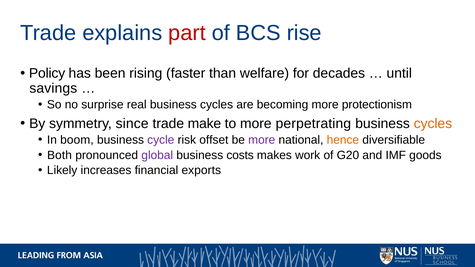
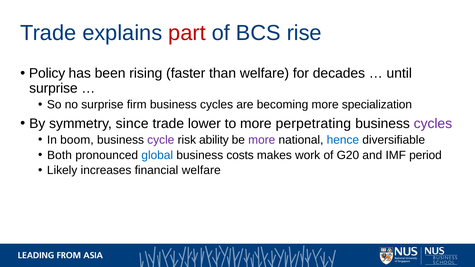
savings: savings -> surprise (53, 88)
real: real -> firm (137, 105)
protectionism: protectionism -> specialization (377, 105)
make: make -> lower (204, 124)
cycles colour: orange -> purple (433, 124)
offset: offset -> ability (214, 140)
hence colour: orange -> blue (343, 140)
global colour: purple -> blue (157, 155)
goods: goods -> period (425, 155)
financial exports: exports -> welfare (201, 170)
